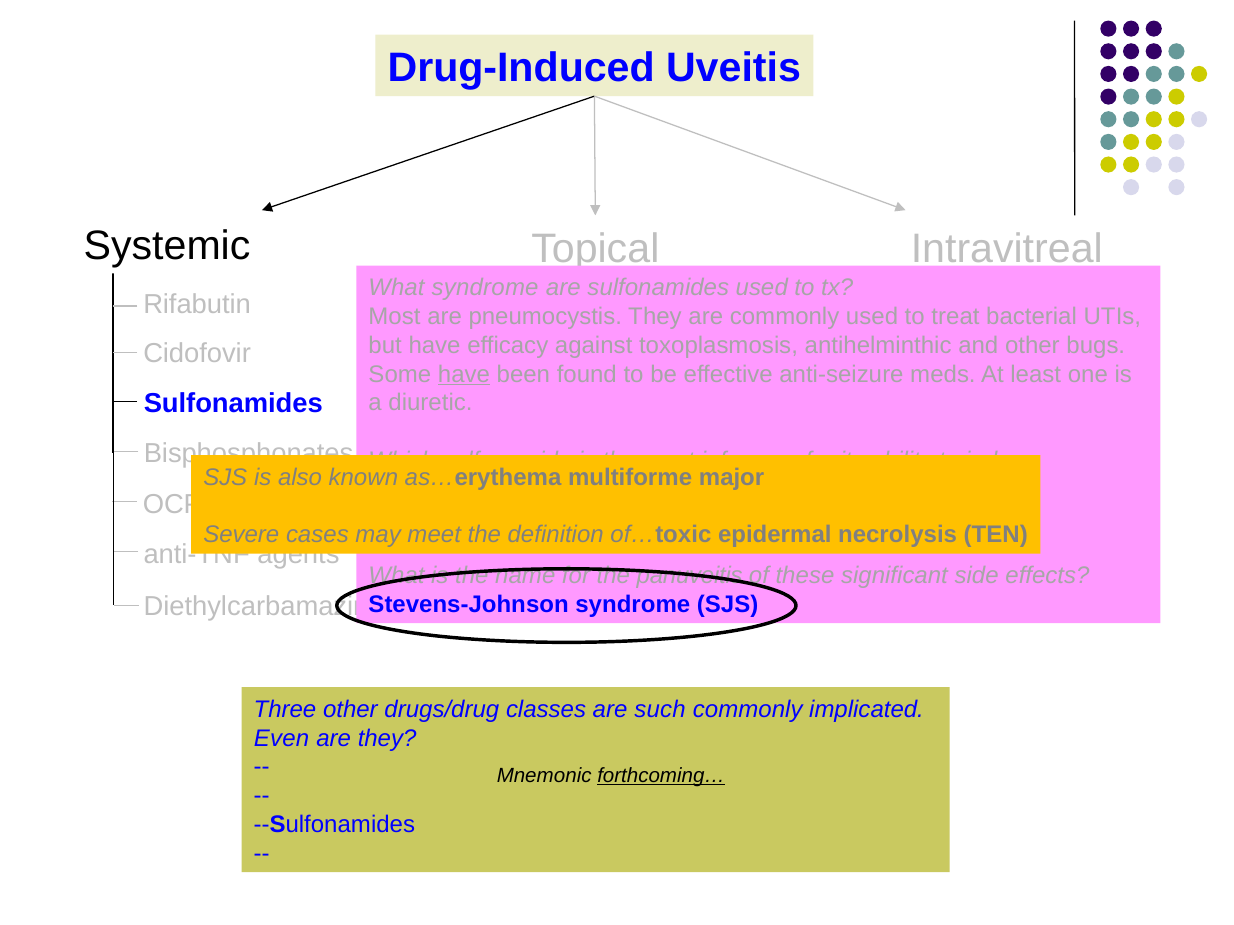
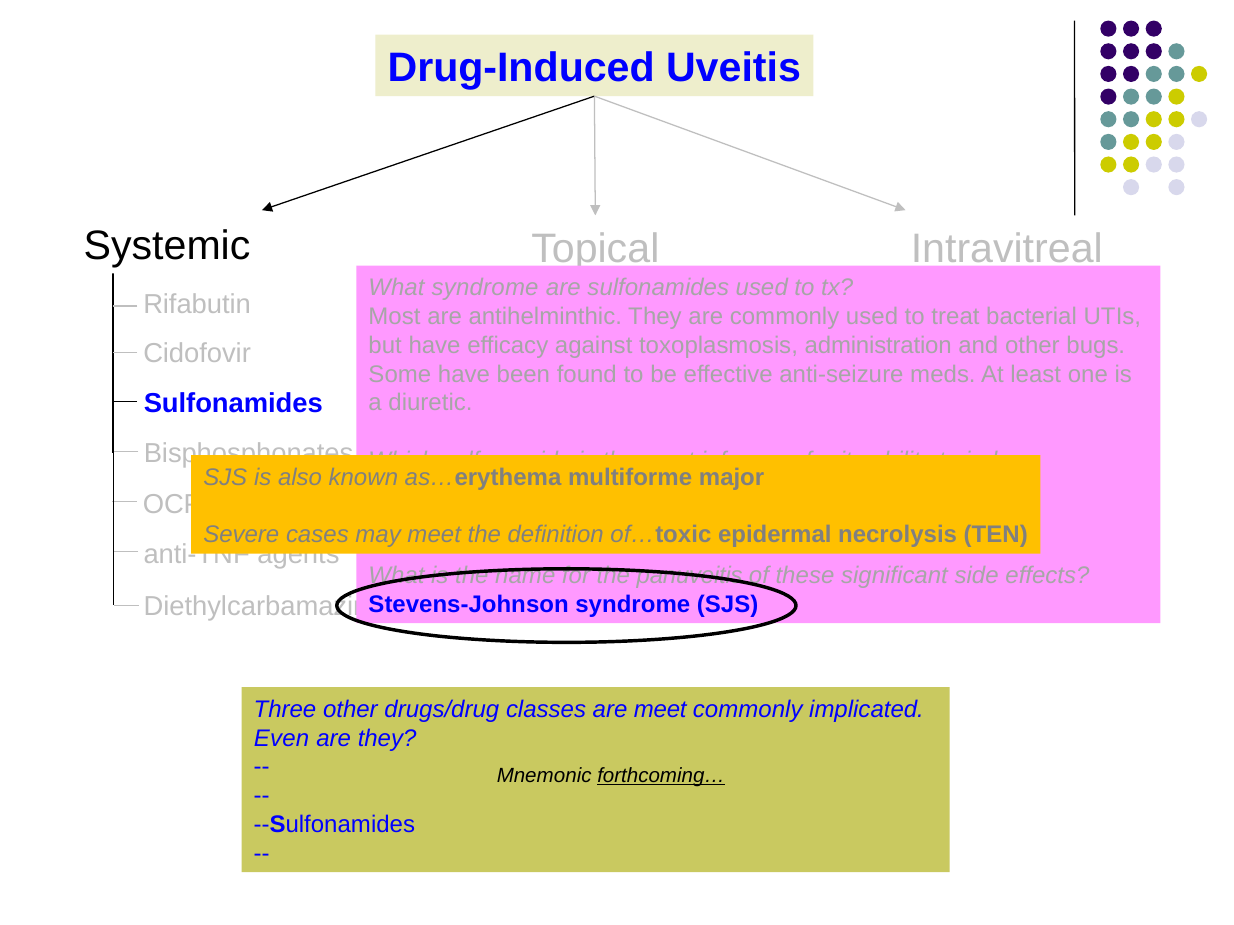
pneumocystis: pneumocystis -> antihelminthic (545, 317)
antihelminthic: antihelminthic -> administration (878, 346)
have underline: present -> none (464, 374)
are such: such -> meet (660, 710)
